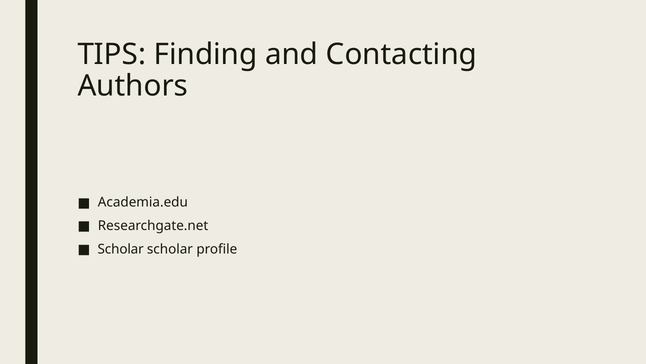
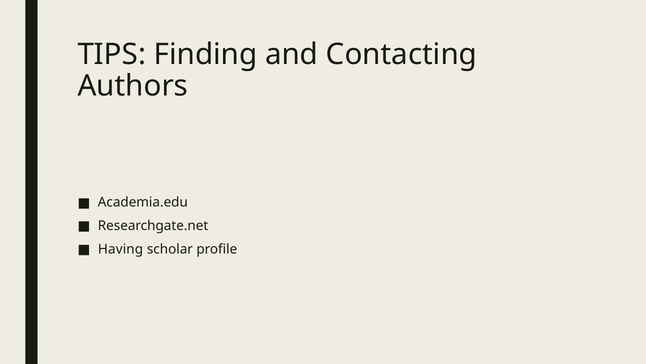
Scholar: Scholar -> Having (121, 249)
